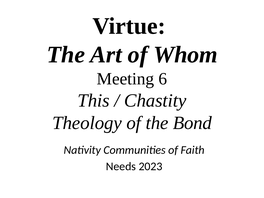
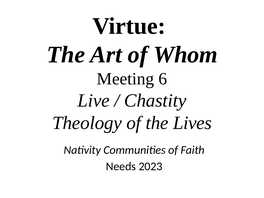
This: This -> Live (94, 101)
Bond: Bond -> Lives (192, 123)
